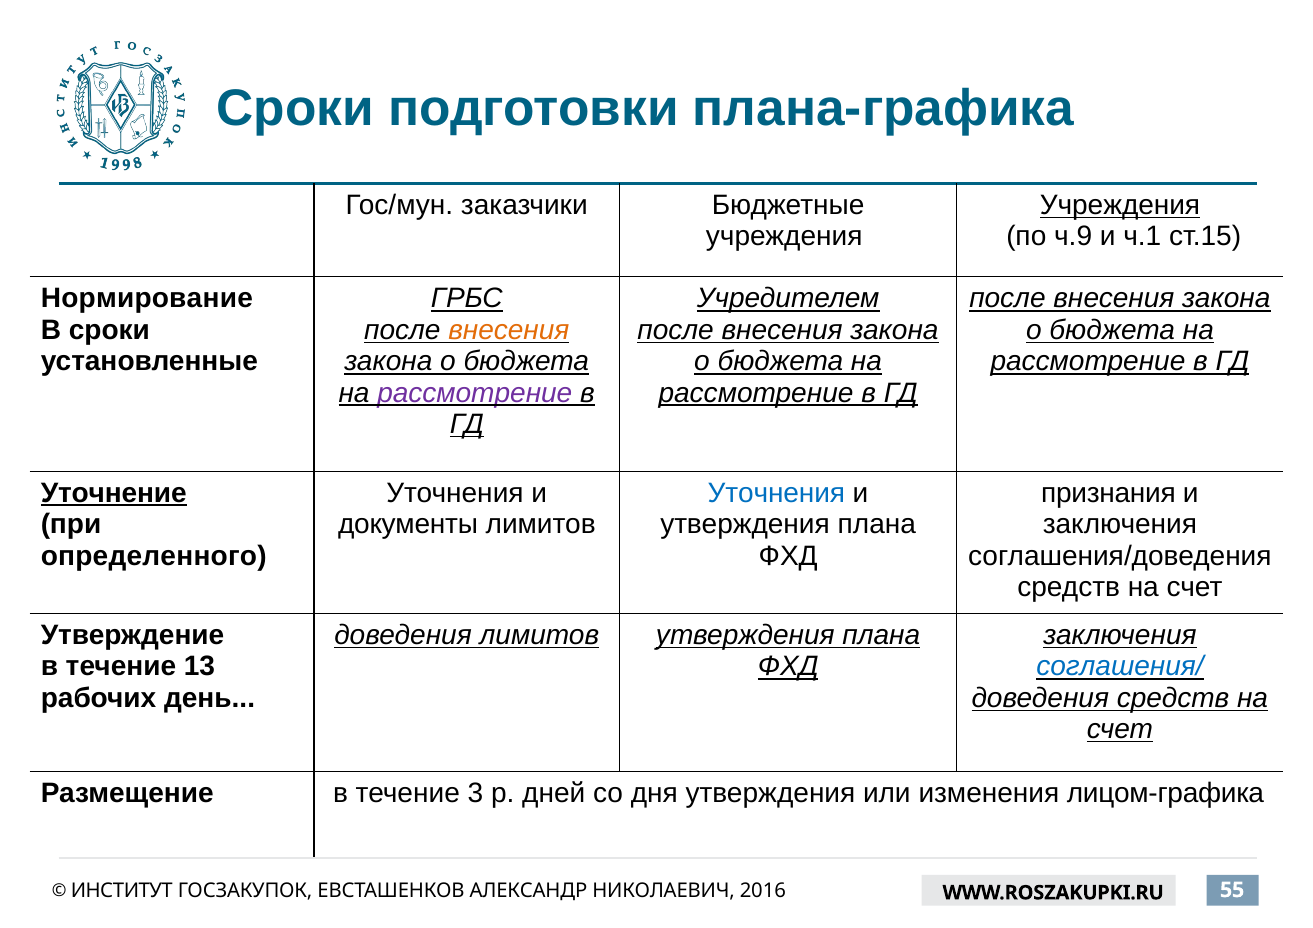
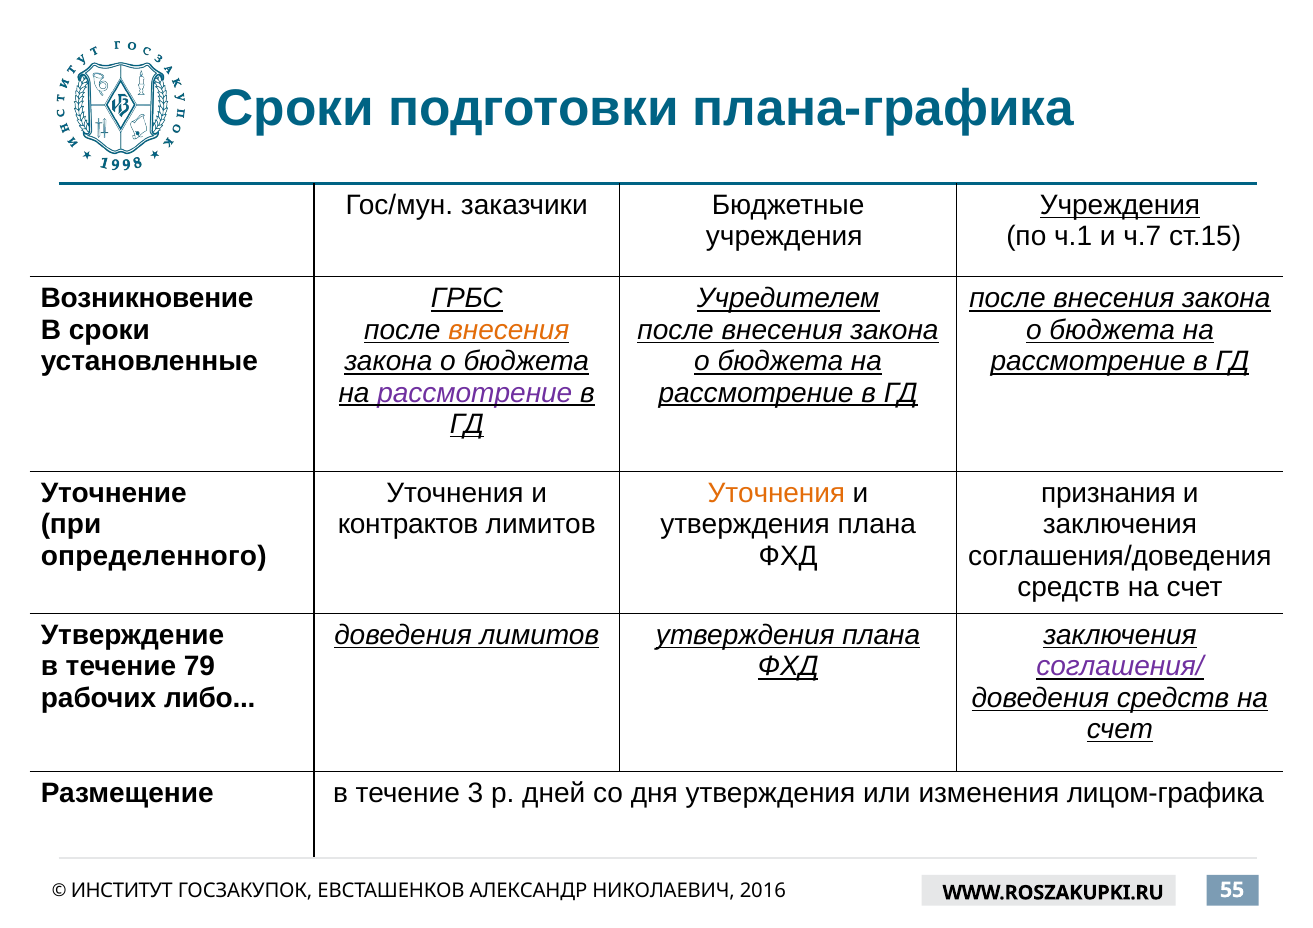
ч.9: ч.9 -> ч.1 (1073, 237)
ч.1: ч.1 -> ч.7 (1142, 237)
Нормирование: Нормирование -> Возникновение (147, 299)
Уточнение underline: present -> none (114, 494)
Уточнения colour: blue -> orange (776, 494)
документы: документы -> контрактов (408, 525)
13: 13 -> 79 (199, 667)
соглашения/ colour: blue -> purple (1120, 667)
день: день -> либо (210, 698)
